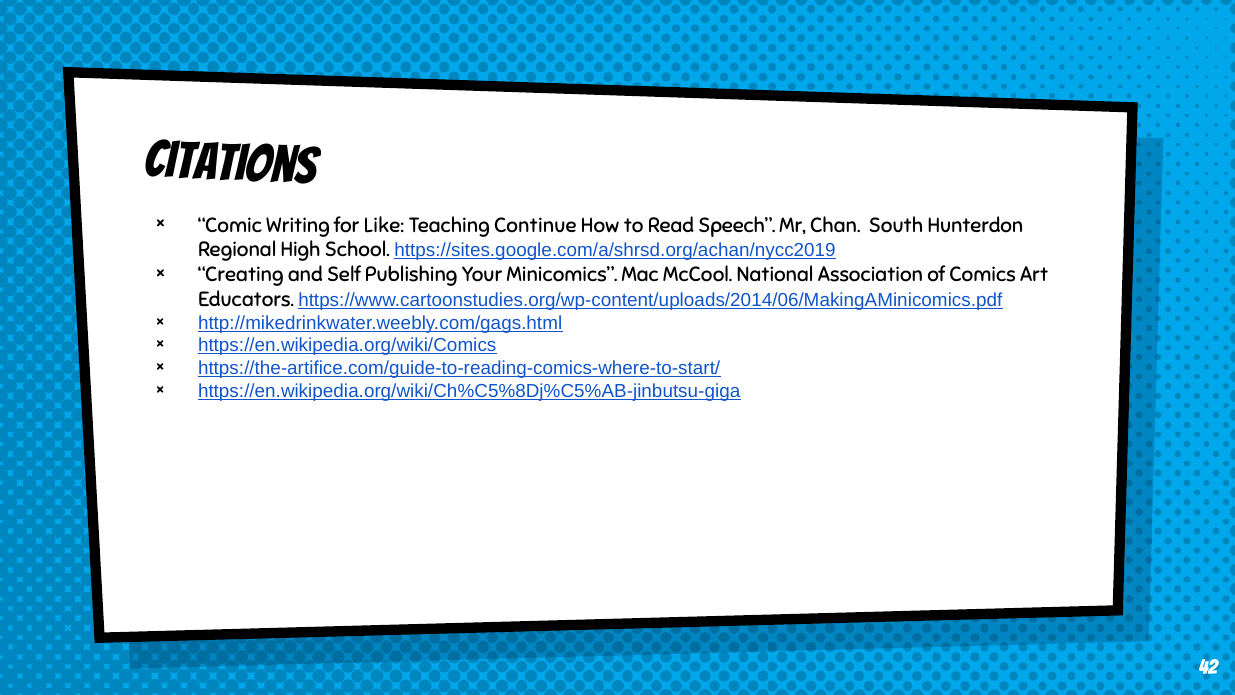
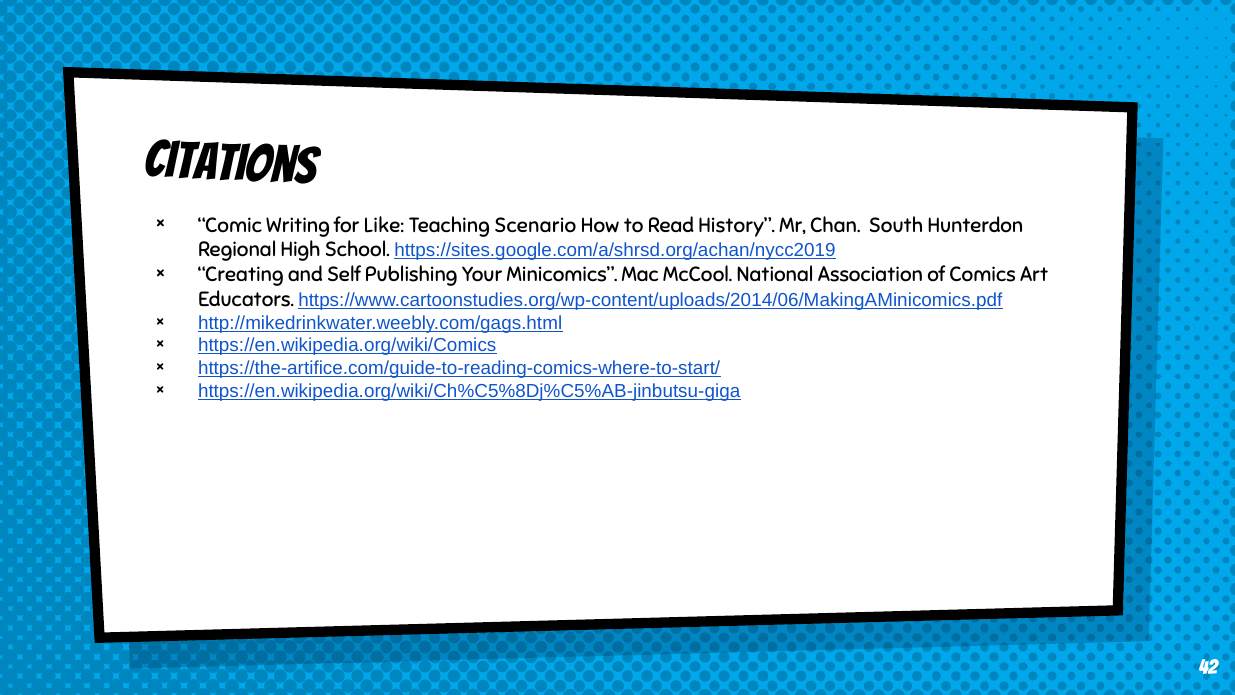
Continue: Continue -> Scenario (535, 225)
Speech: Speech -> History (737, 225)
